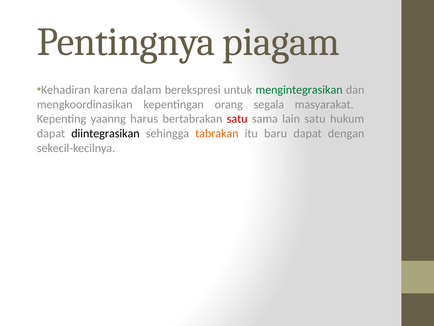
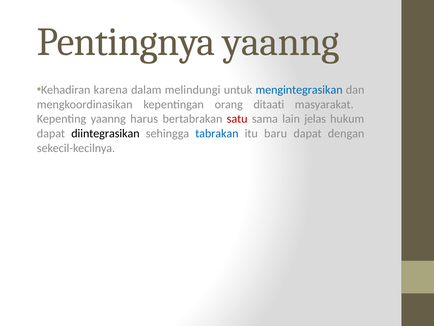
Pentingnya piagam: piagam -> yaanng (281, 42)
berekspresi: berekspresi -> melindungi (193, 90)
mengintegrasikan colour: green -> blue (299, 90)
segala: segala -> ditaati (269, 104)
lain satu: satu -> jelas (315, 119)
tabrakan colour: orange -> blue (217, 133)
